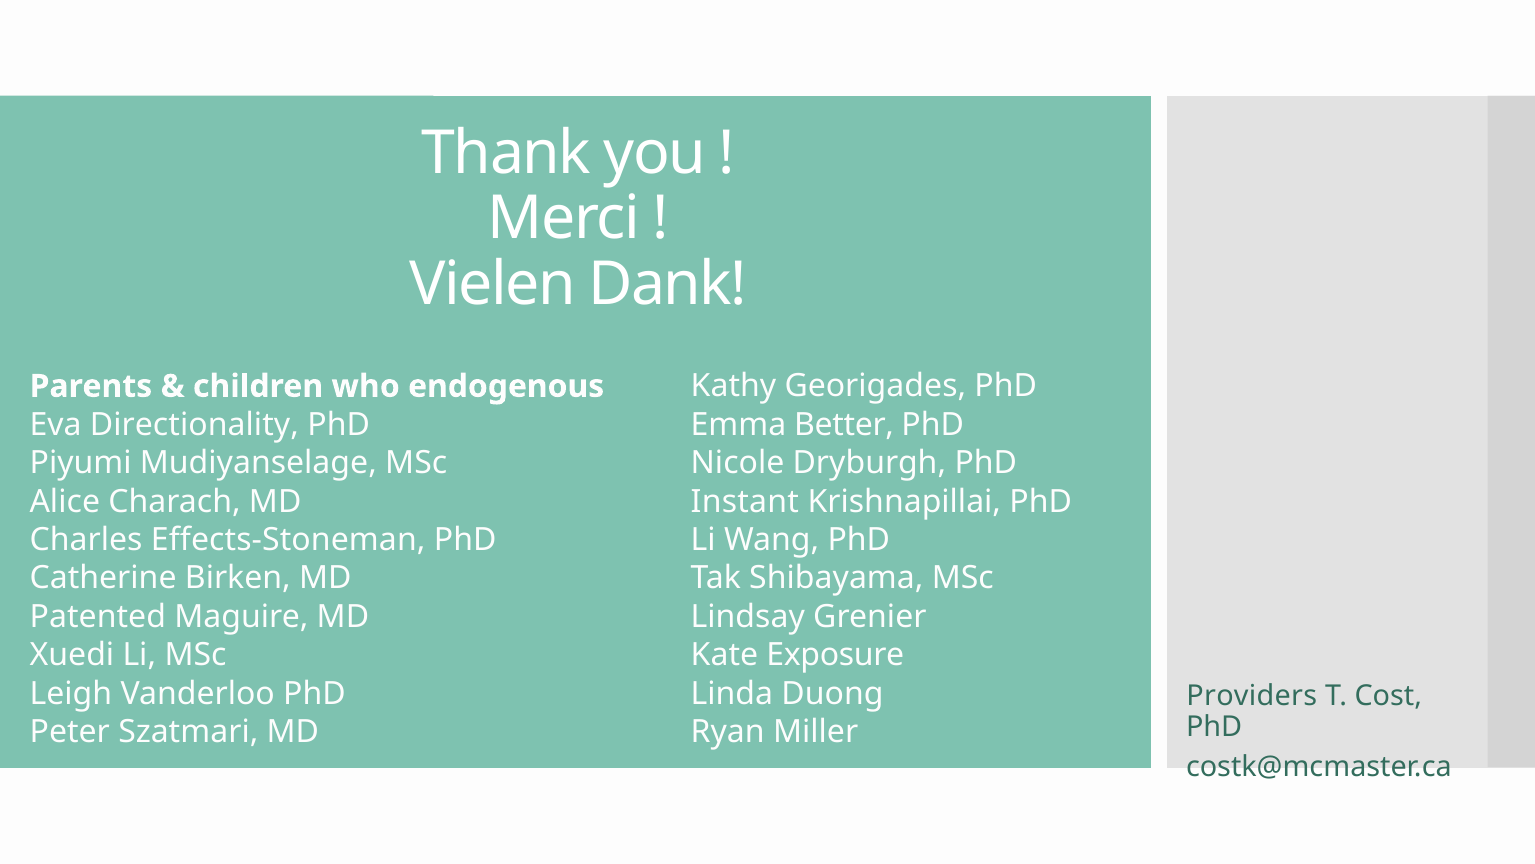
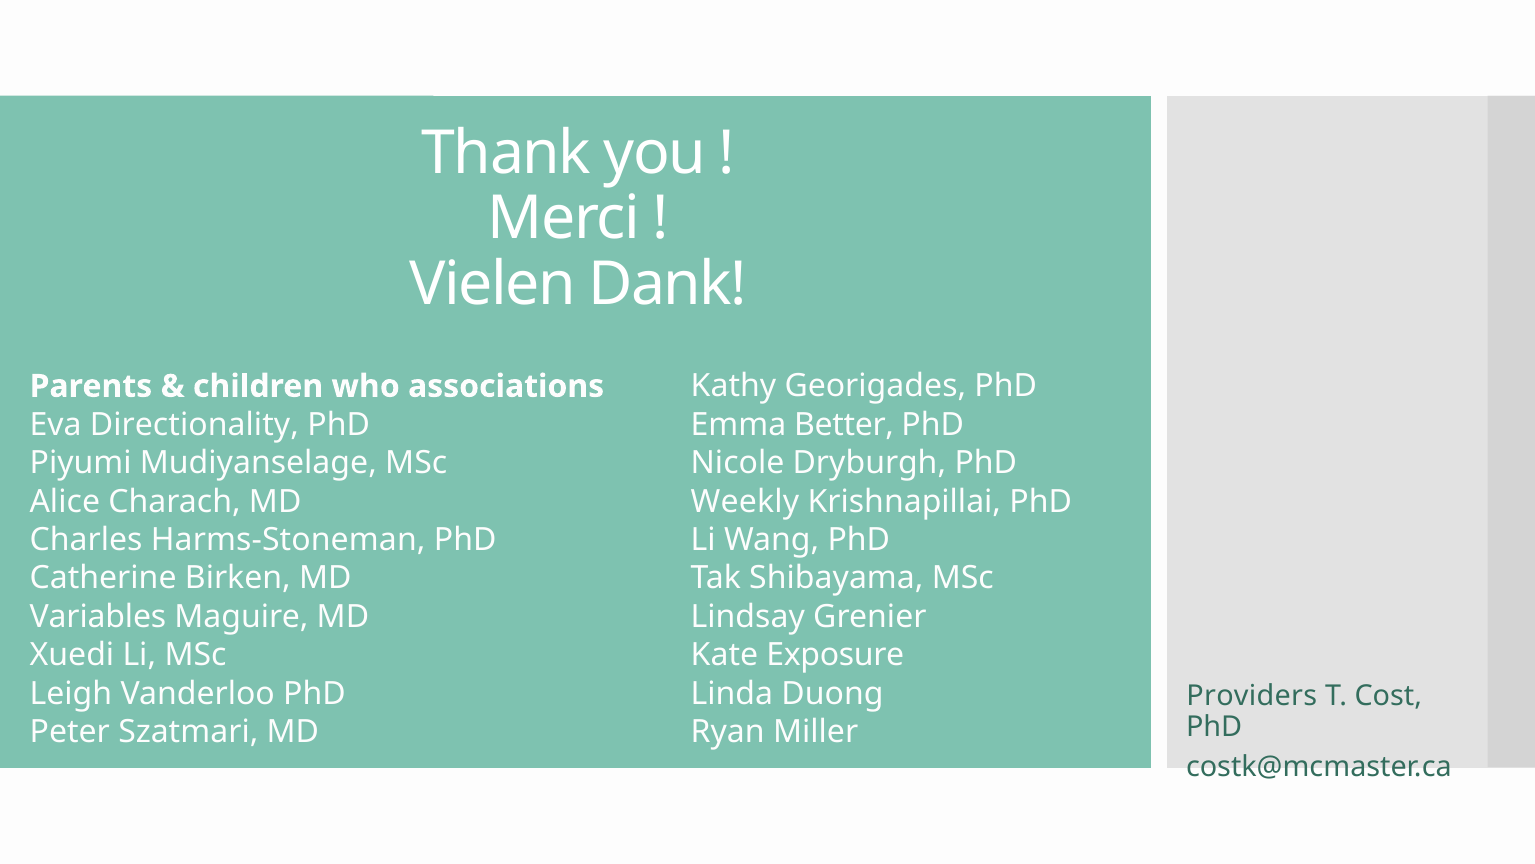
endogenous: endogenous -> associations (506, 386)
Instant: Instant -> Weekly (745, 501)
Effects-Stoneman: Effects-Stoneman -> Harms-Stoneman (288, 540)
Patented: Patented -> Variables (98, 616)
